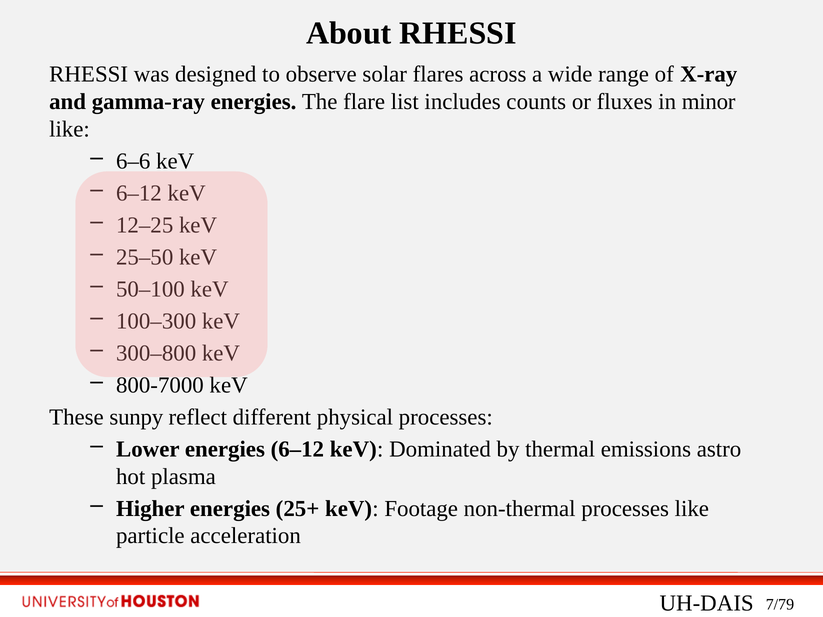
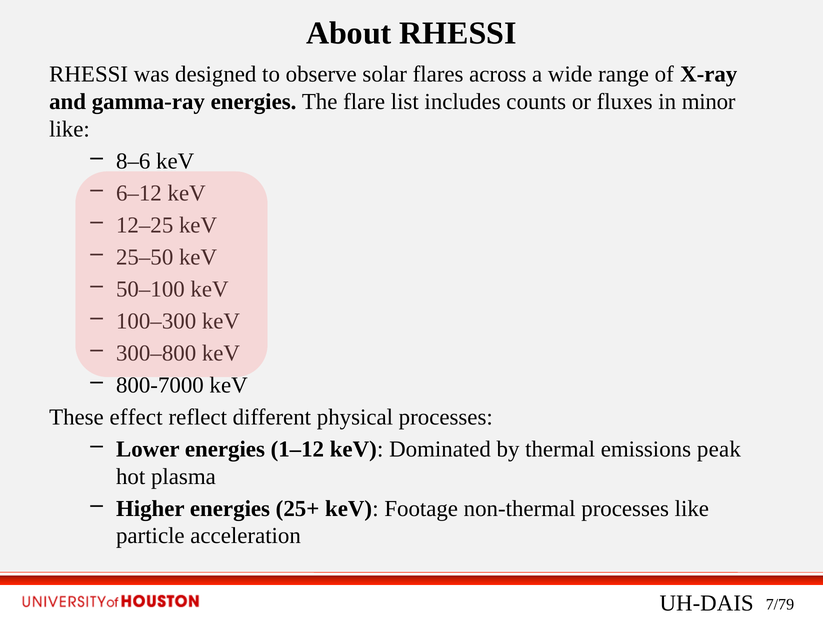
6–6: 6–6 -> 8–6 (133, 161)
sunpy: sunpy -> effect (136, 417)
energies 6–12: 6–12 -> 1–12 (297, 449)
astro: astro -> peak (719, 449)
